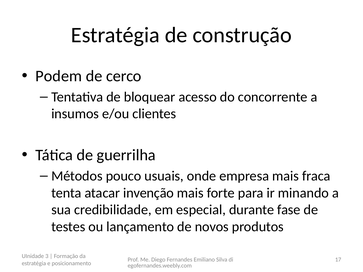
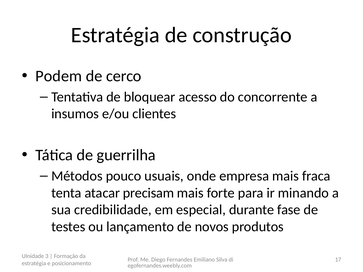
invenção: invenção -> precisam (149, 193)
